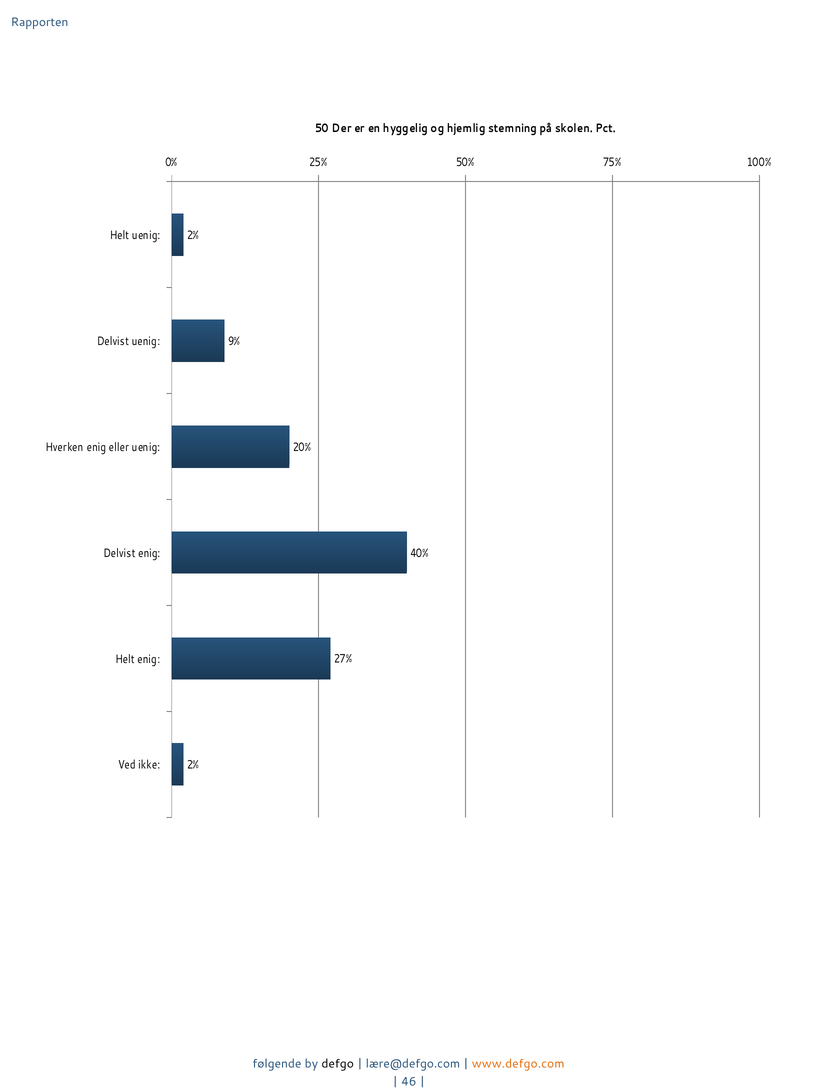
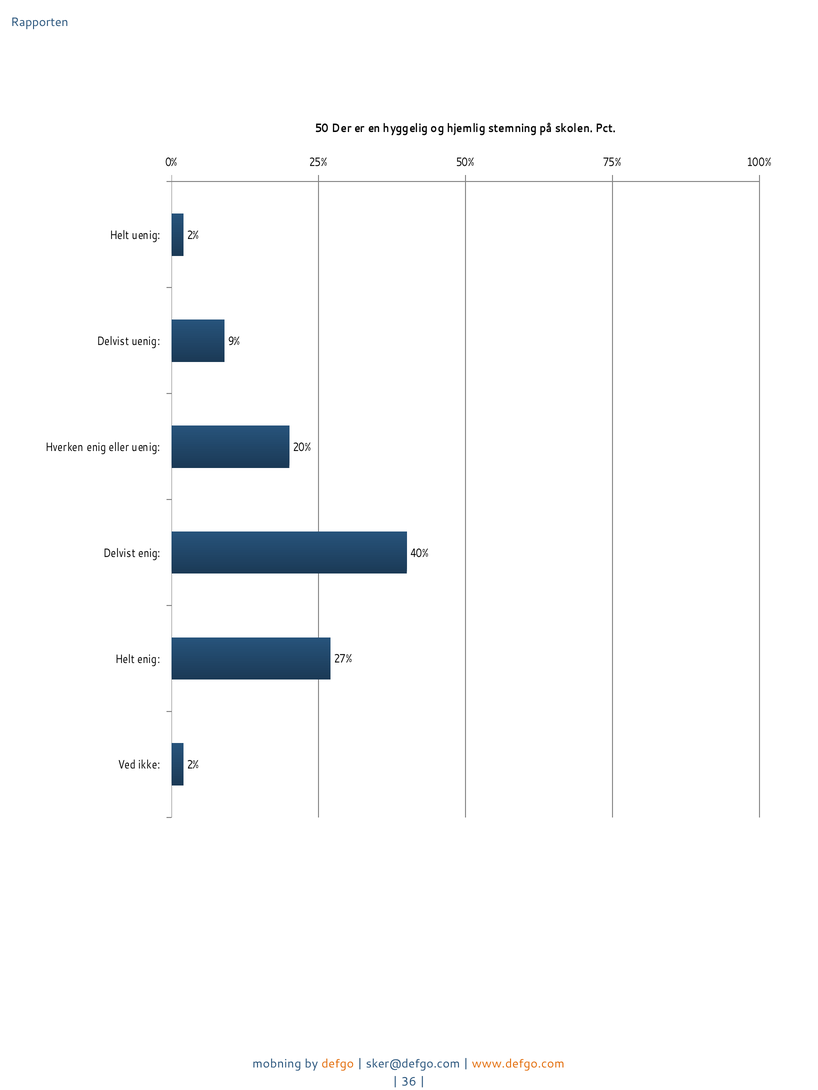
følgende: følgende -> mobning (277, 1064)
defgo colour: black -> orange (338, 1064)
lære@defgo.com: lære@defgo.com -> sker@defgo.com (413, 1064)
46: 46 -> 36 (409, 1082)
